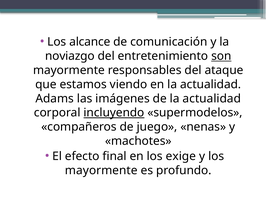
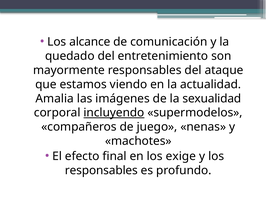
noviazgo: noviazgo -> quedado (70, 56)
son underline: present -> none (221, 56)
Adams: Adams -> Amalia (55, 99)
de la actualidad: actualidad -> sexualidad (212, 99)
mayormente: mayormente -> responsables (101, 171)
